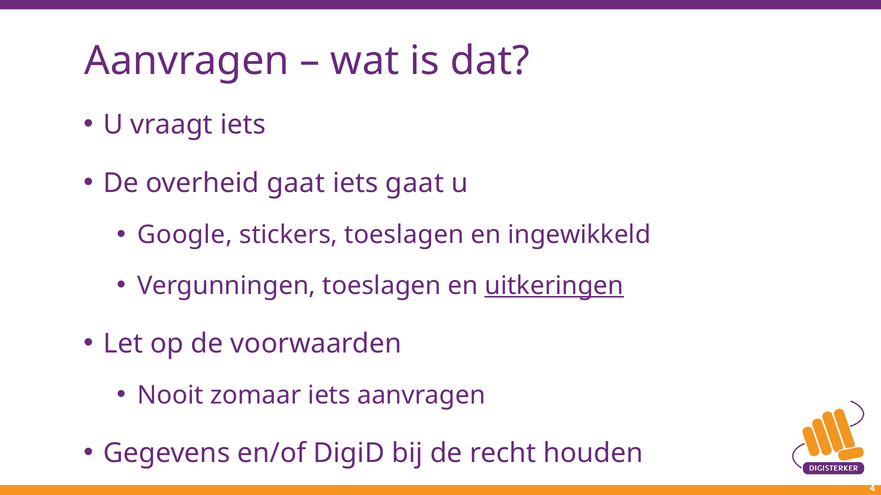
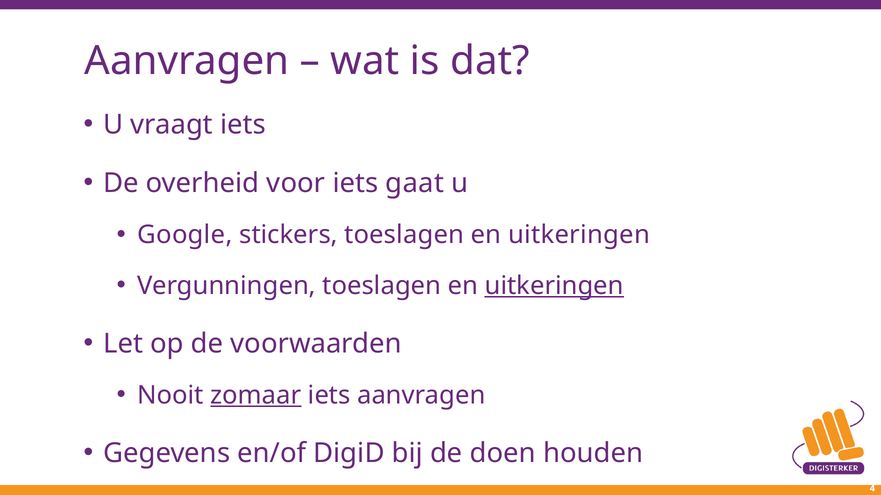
overheid gaat: gaat -> voor (296, 183)
ingewikkeld: ingewikkeld -> uitkeringen (579, 235)
zomaar underline: none -> present (256, 396)
recht: recht -> doen (503, 453)
